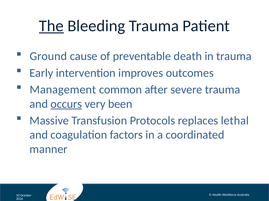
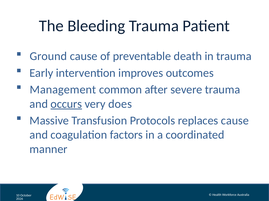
The underline: present -> none (51, 26)
been: been -> does (120, 104)
replaces lethal: lethal -> cause (235, 121)
